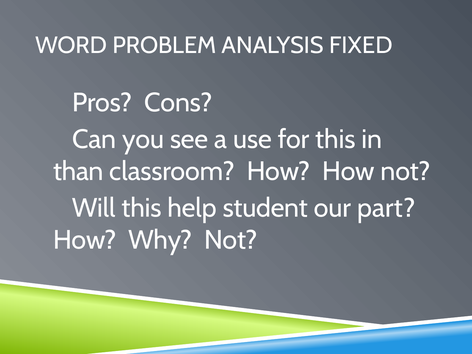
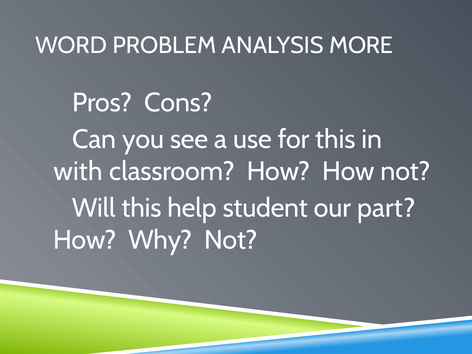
FIXED: FIXED -> MORE (361, 45)
than: than -> with (78, 171)
